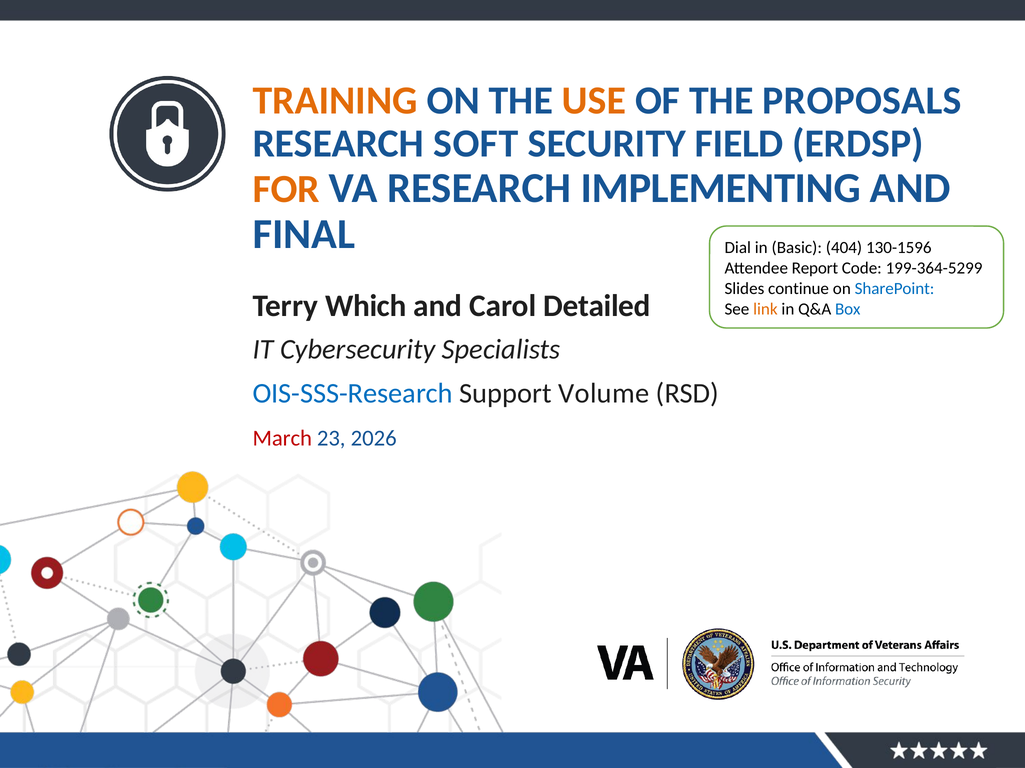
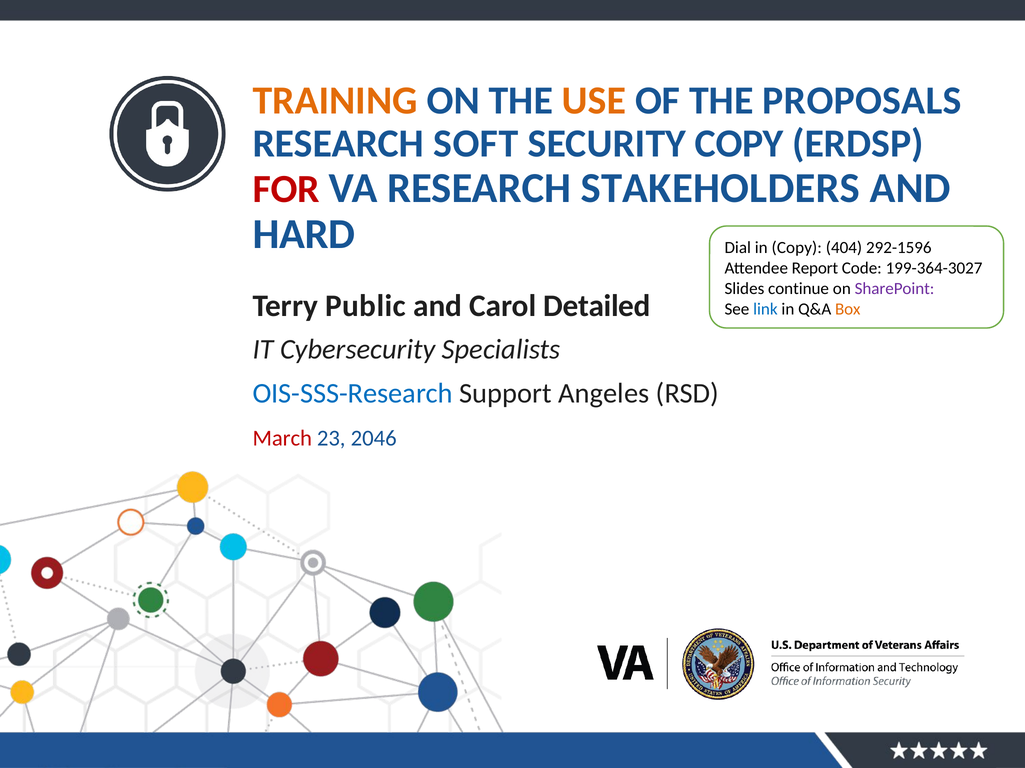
SECURITY FIELD: FIELD -> COPY (739, 144)
FOR colour: orange -> red (286, 189)
IMPLEMENTING: IMPLEMENTING -> STAKEHOLDERS (720, 188)
FINAL: FINAL -> HARD (304, 234)
in Basic: Basic -> Copy (797, 248)
130-1596: 130-1596 -> 292-1596 (899, 248)
199-364-5299: 199-364-5299 -> 199-364-3027 (934, 268)
SharePoint colour: blue -> purple (895, 289)
Which: Which -> Public (366, 306)
link colour: orange -> blue (765, 309)
Box colour: blue -> orange (848, 309)
Volume: Volume -> Angeles (604, 393)
2026: 2026 -> 2046 (374, 439)
